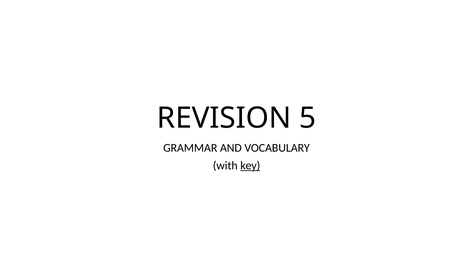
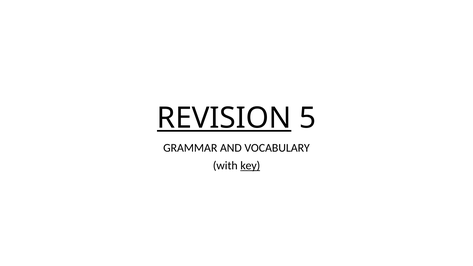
REVISION underline: none -> present (224, 118)
